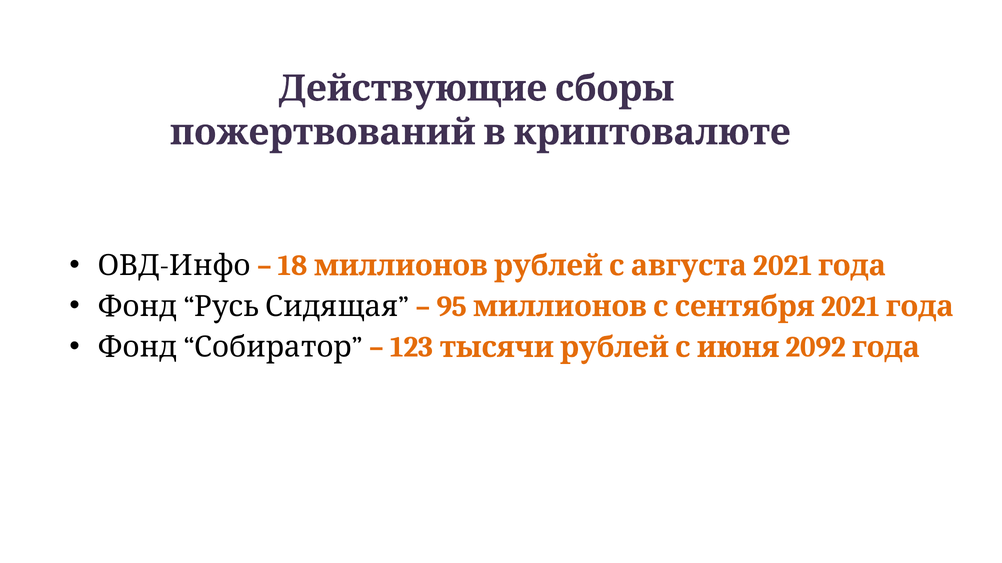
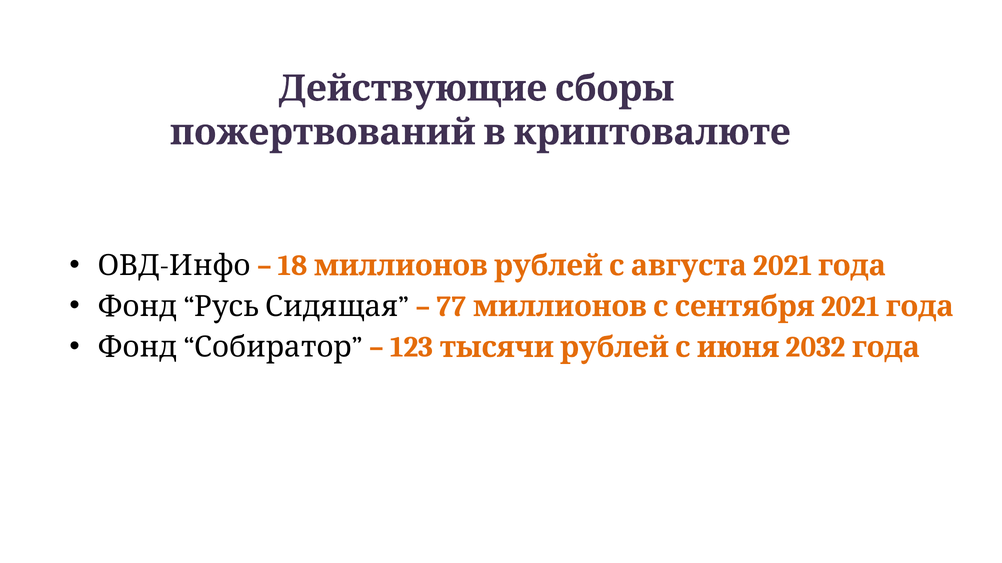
95: 95 -> 77 (452, 307)
2092: 2092 -> 2032 (816, 348)
